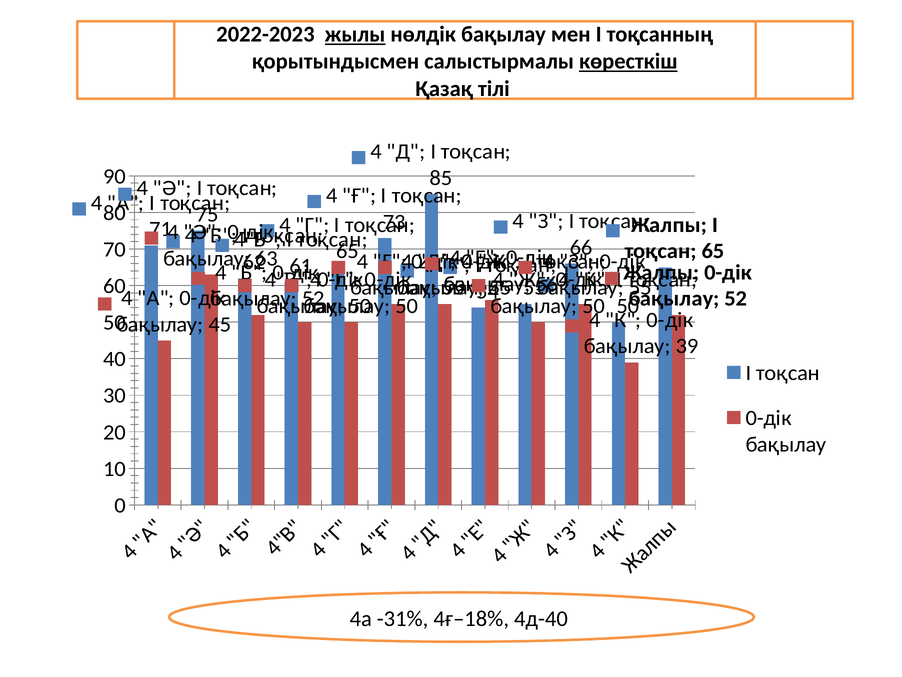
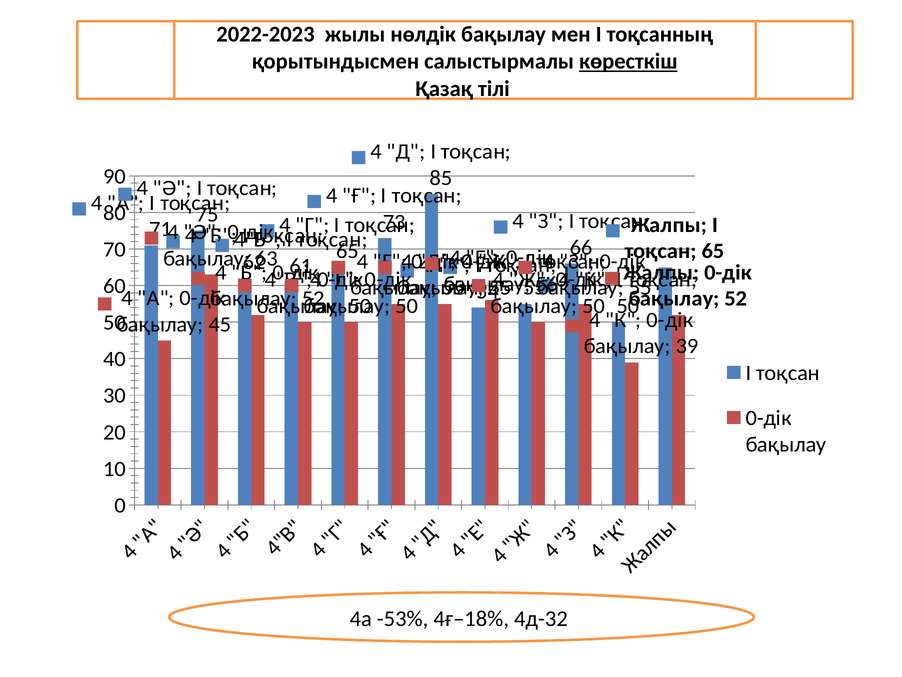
жылы underline: present -> none (355, 34)
-31%: -31% -> -53% (403, 618)
4д-40: 4д-40 -> 4д-32 (541, 618)
